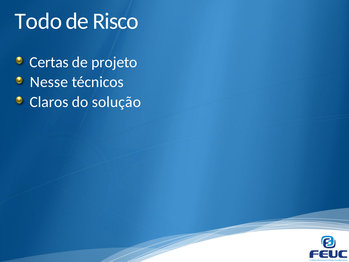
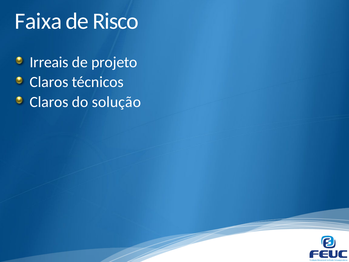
Todo: Todo -> Faixa (38, 21)
Certas: Certas -> Irreais (49, 62)
Nesse: Nesse -> Claros (49, 82)
